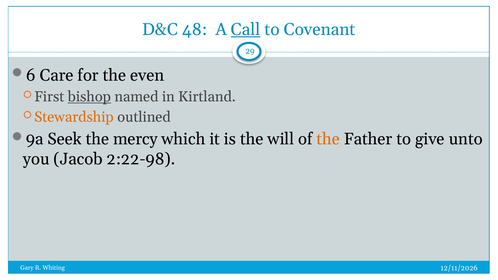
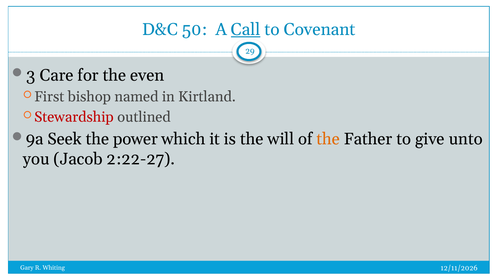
48: 48 -> 50 (195, 29)
6: 6 -> 3 (31, 75)
bishop underline: present -> none (89, 97)
Stewardship colour: orange -> red (74, 117)
mercy: mercy -> power (135, 139)
2:22-98: 2:22-98 -> 2:22-27 (141, 159)
